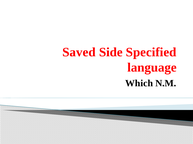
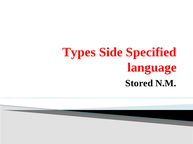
Saved: Saved -> Types (79, 52)
Which: Which -> Stored (139, 84)
